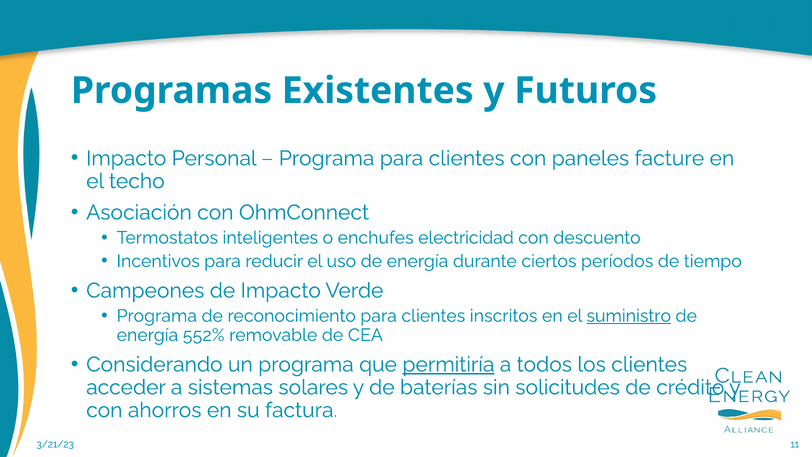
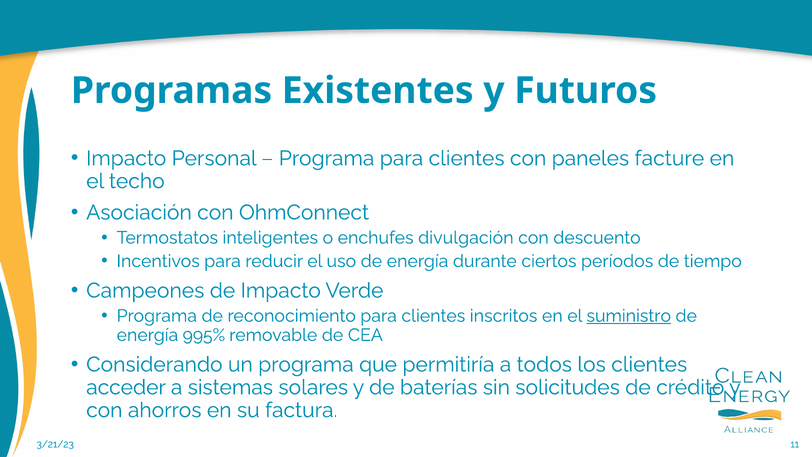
electricidad: electricidad -> divulgación (466, 238)
552%: 552% -> 995% (204, 335)
permitiría underline: present -> none (448, 364)
